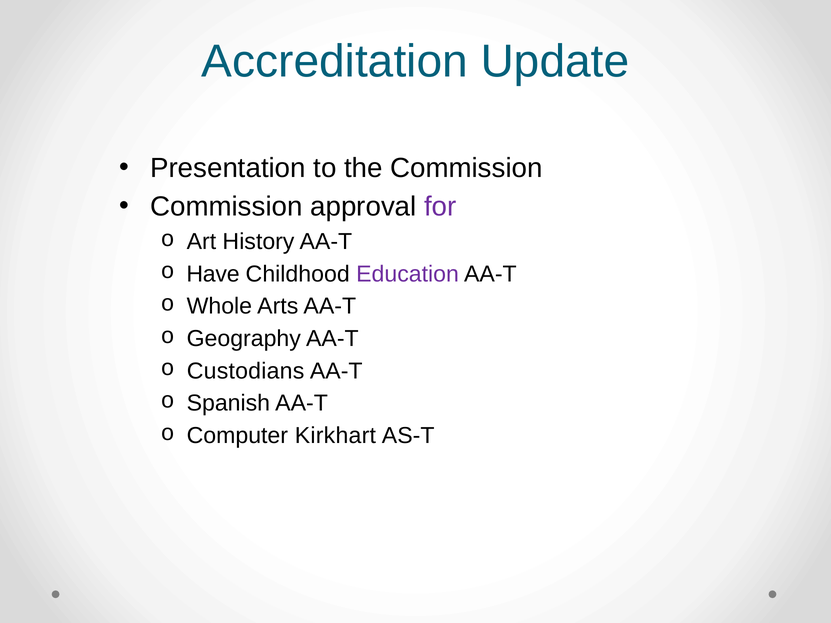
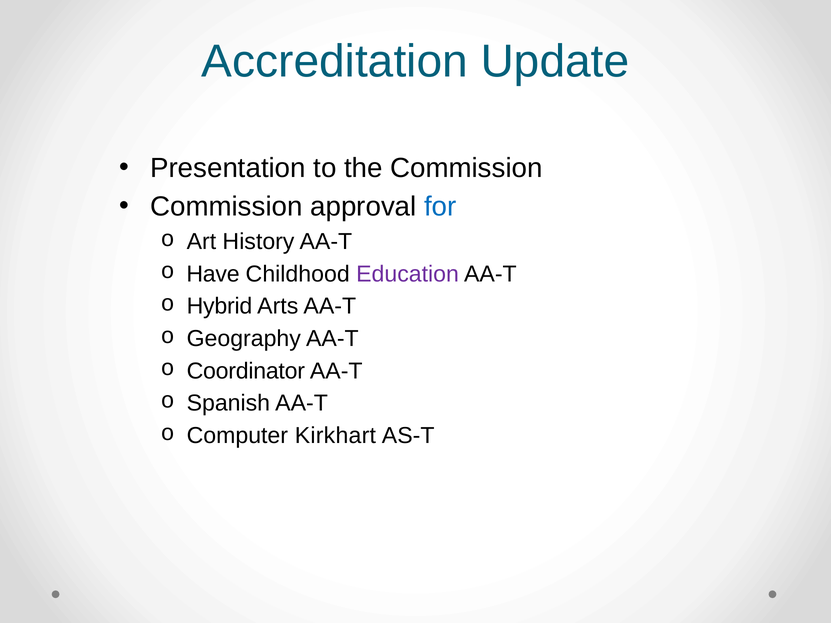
for colour: purple -> blue (440, 207)
Whole: Whole -> Hybrid (219, 306)
Custodians: Custodians -> Coordinator (246, 371)
